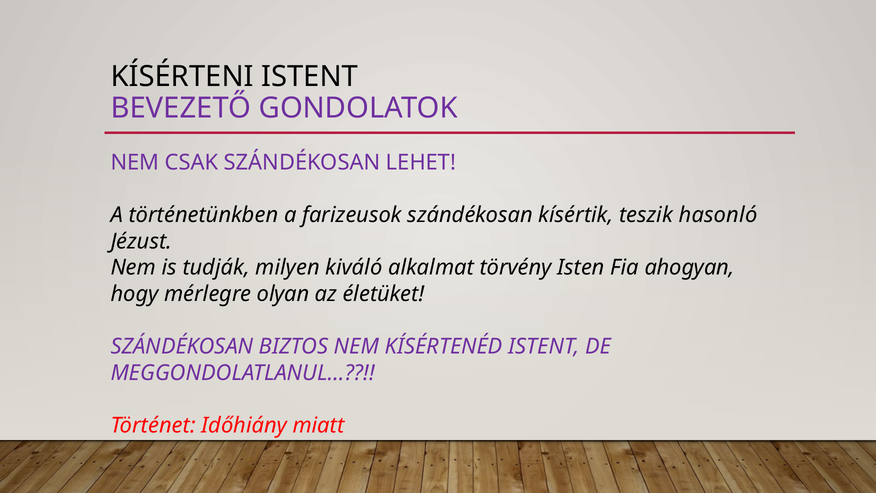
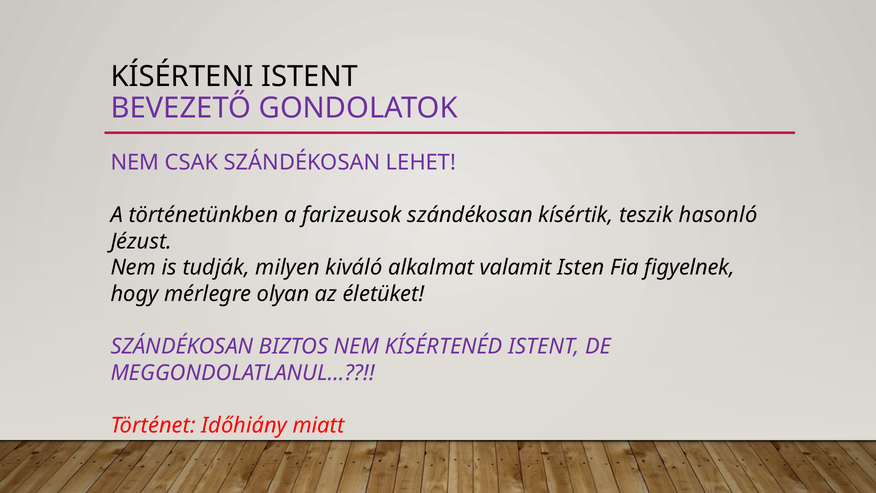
törvény: törvény -> valamit (516, 268)
ahogyan: ahogyan -> figyelnek (690, 268)
